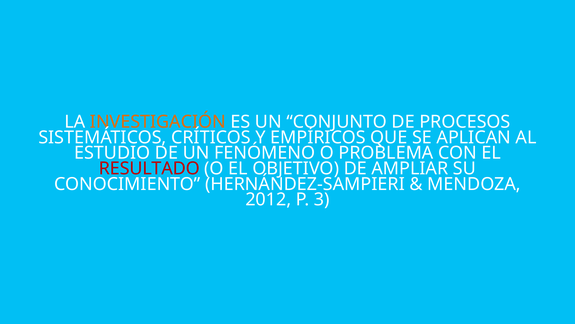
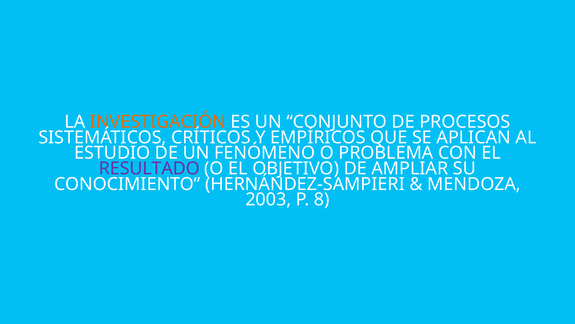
RESULTADO colour: red -> purple (149, 168)
2012: 2012 -> 2003 (268, 199)
3: 3 -> 8 (322, 199)
